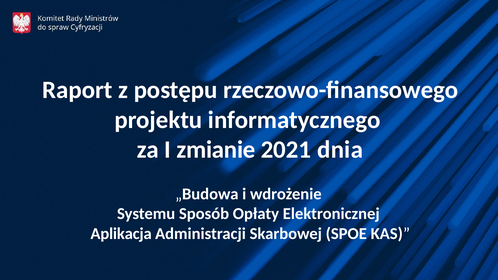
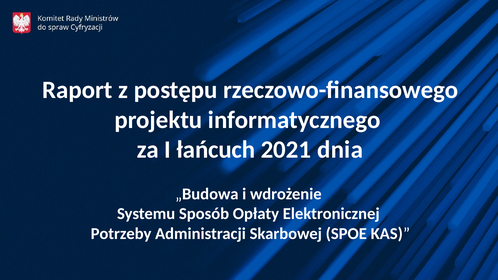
zmianie: zmianie -> łańcuch (216, 150)
Aplikacja: Aplikacja -> Potrzeby (121, 234)
